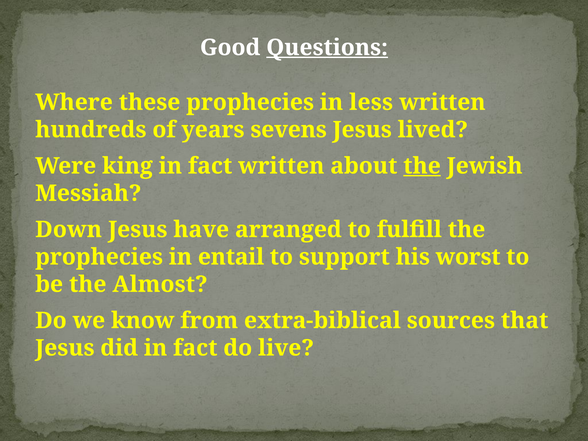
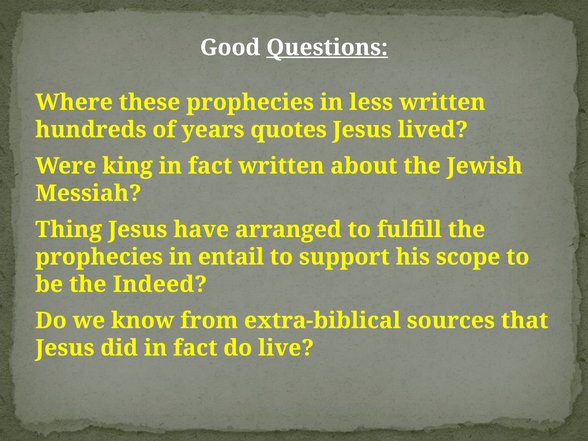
sevens: sevens -> quotes (289, 130)
the underline: present -> none (422, 166)
Down: Down -> Thing (69, 230)
worst: worst -> scope (468, 257)
Almost: Almost -> Indeed (160, 284)
